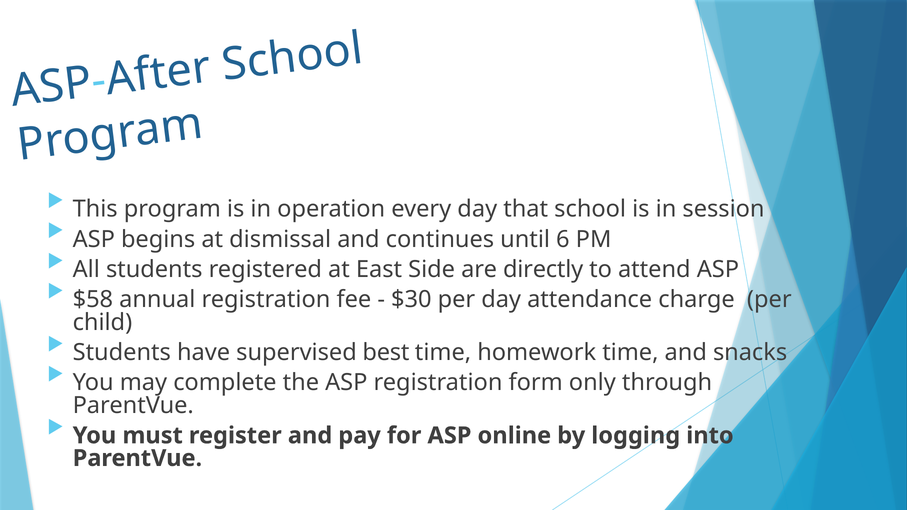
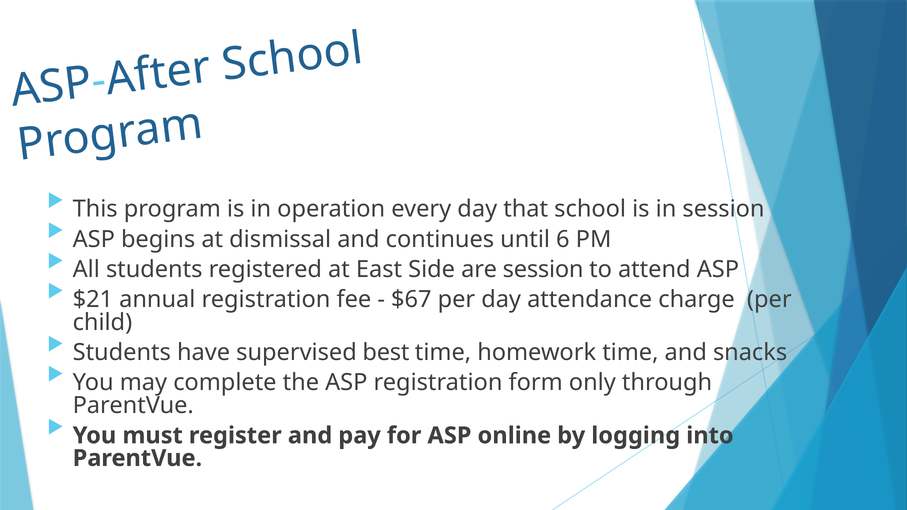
are directly: directly -> session (543, 270)
$58: $58 -> $21 (93, 300)
$30: $30 -> $67 (411, 300)
